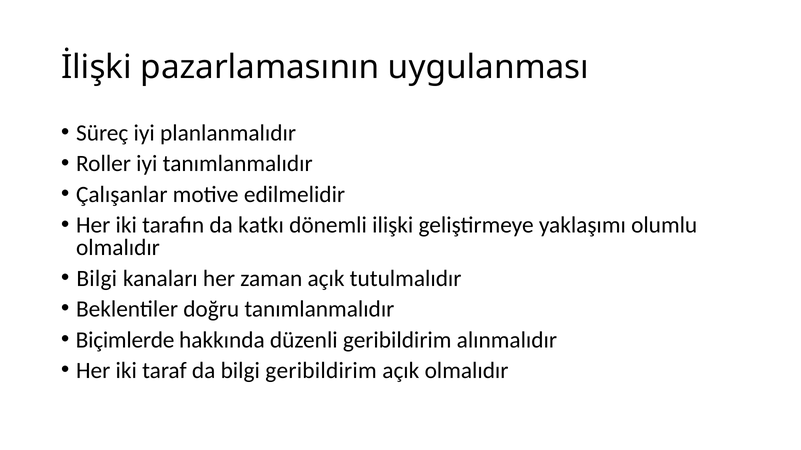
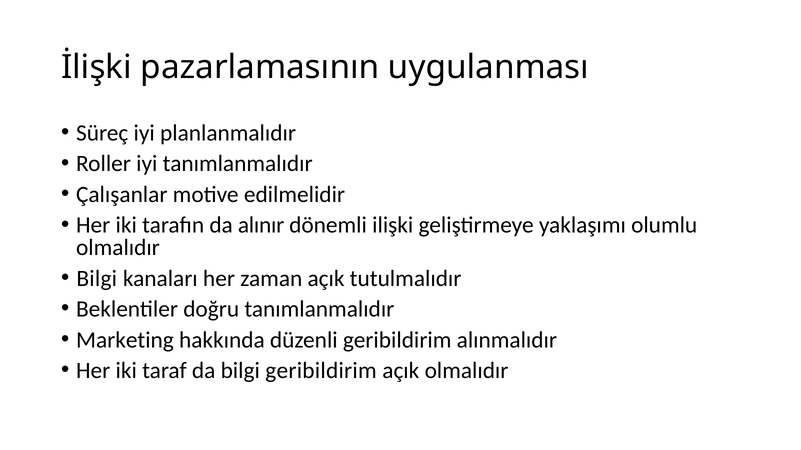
katkı: katkı -> alınır (261, 226)
Biçimlerde: Biçimlerde -> Marketing (125, 340)
